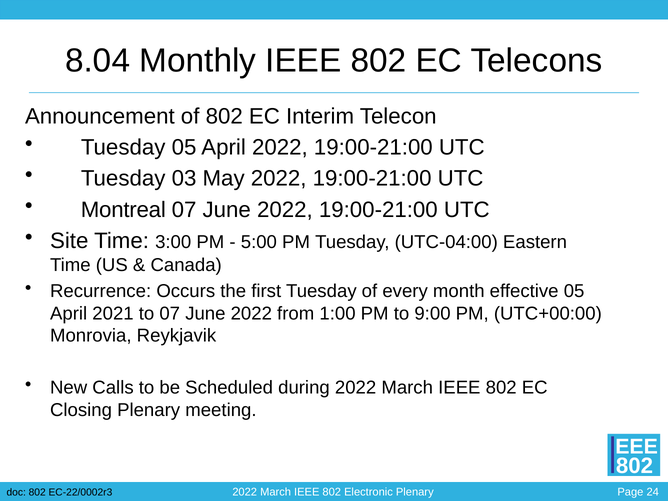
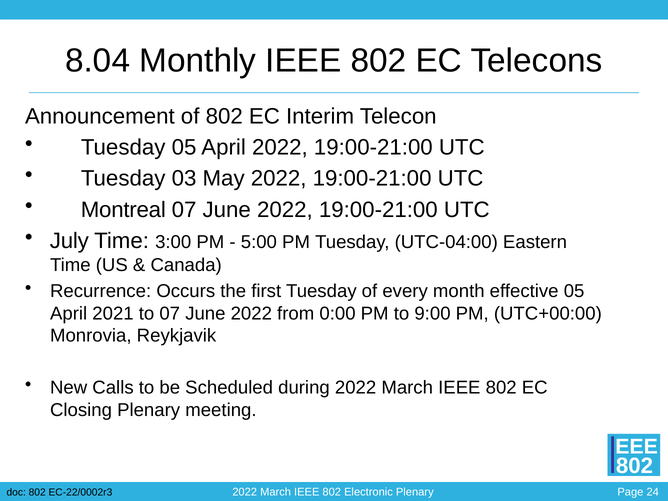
Site: Site -> July (69, 241)
1:00: 1:00 -> 0:00 (338, 313)
